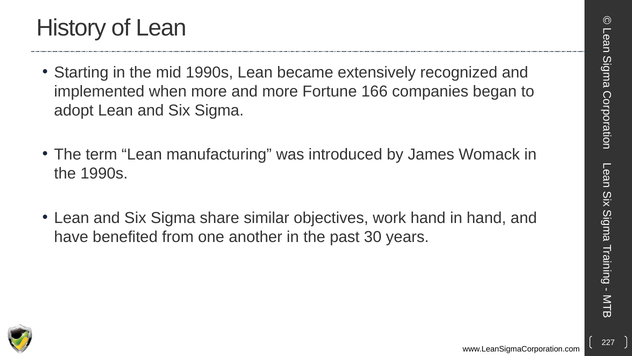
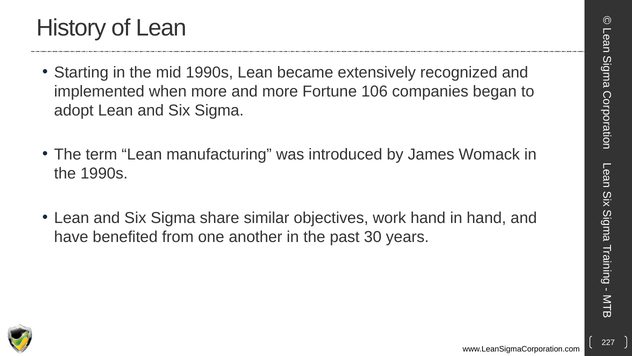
166: 166 -> 106 (374, 91)
